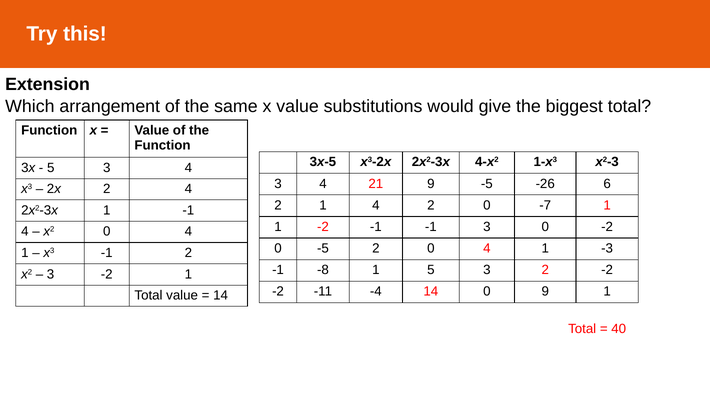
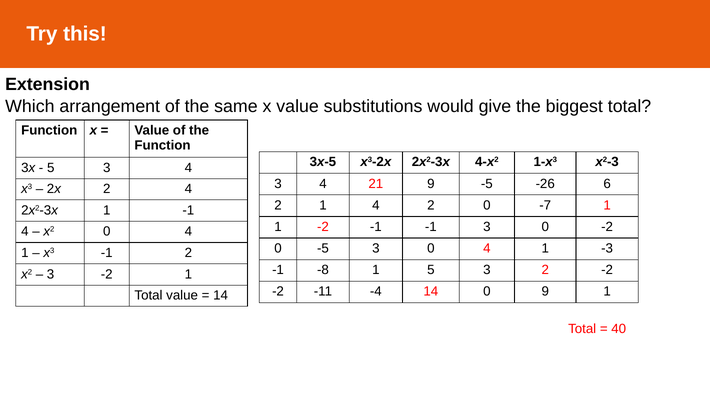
-5 2: 2 -> 3 (376, 249)
